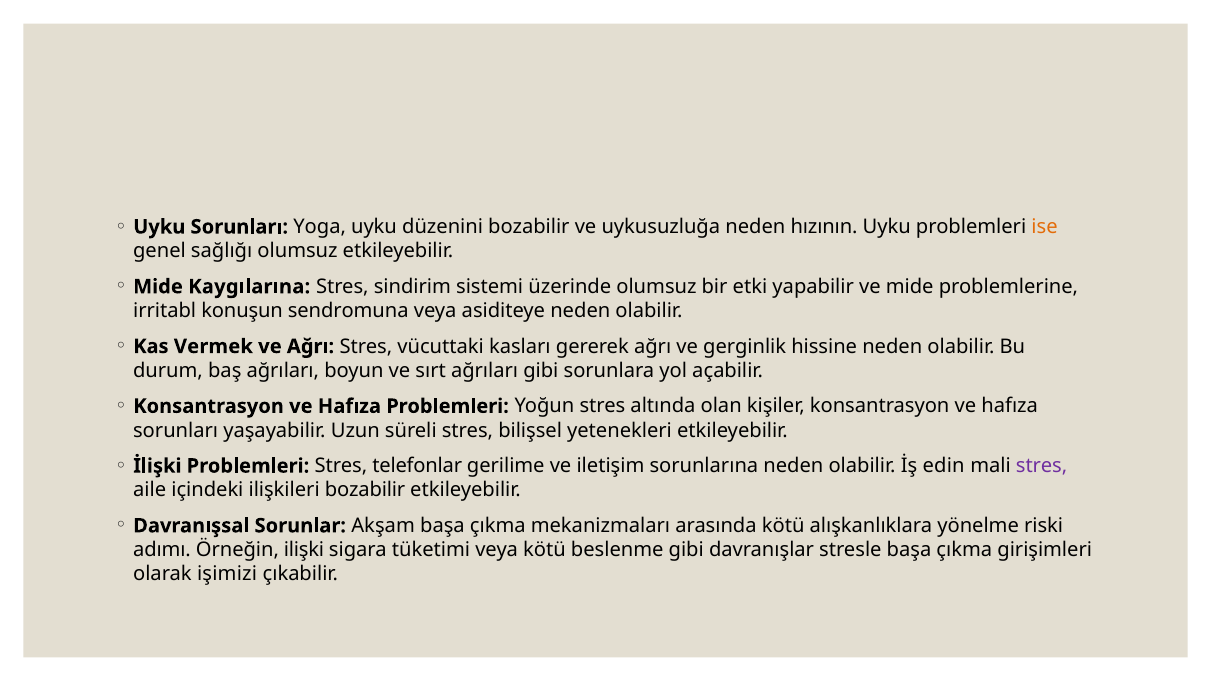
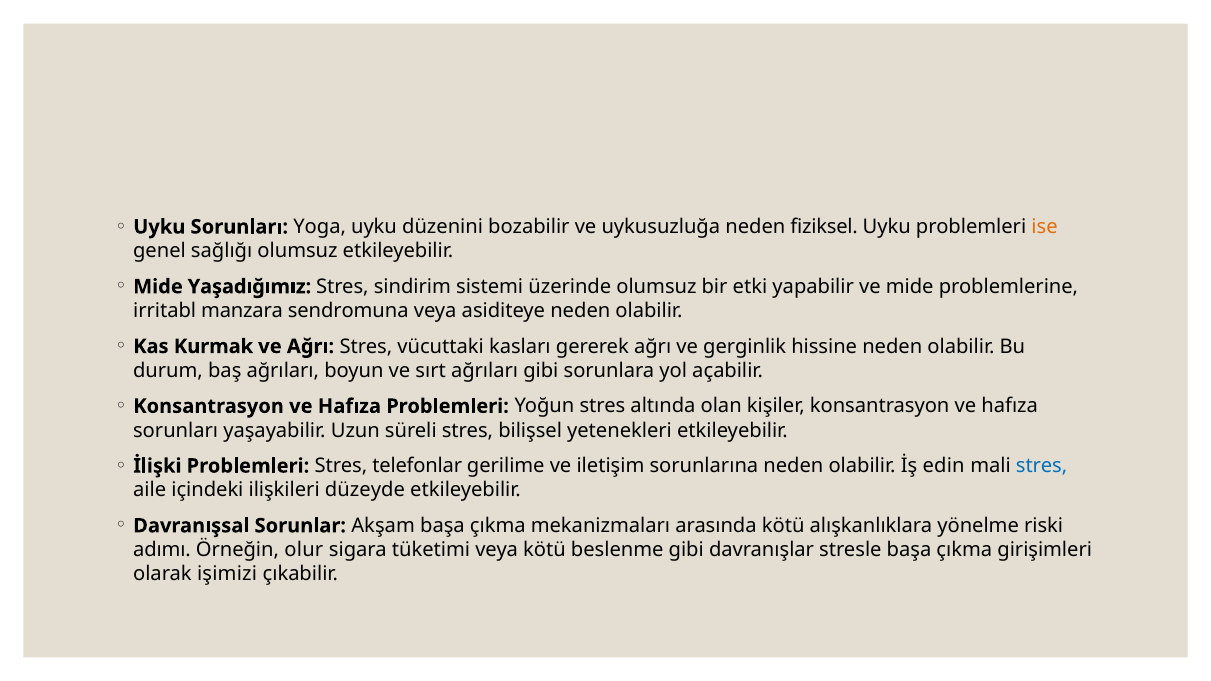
hızının: hızının -> fiziksel (824, 227)
Kaygılarına: Kaygılarına -> Yaşadığımız (249, 287)
konuşun: konuşun -> manzara (242, 311)
Vermek: Vermek -> Kurmak (213, 347)
stres colour: purple -> blue (1042, 466)
ilişkileri bozabilir: bozabilir -> düzeyde (365, 490)
ilişki: ilişki -> olur (304, 550)
